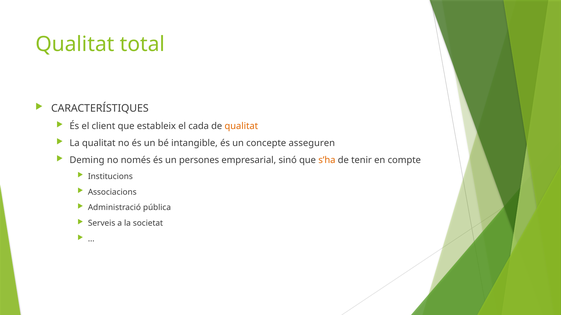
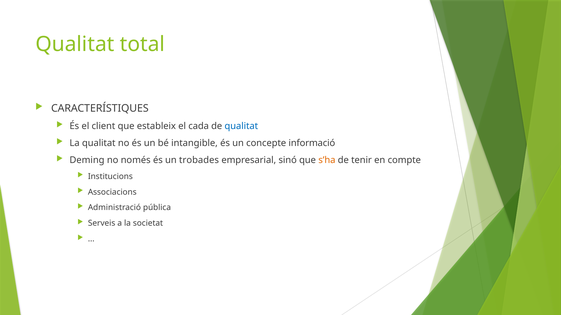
qualitat colour: orange -> blue (241, 126)
asseguren: asseguren -> informació (312, 143)
persones: persones -> trobades (199, 160)
